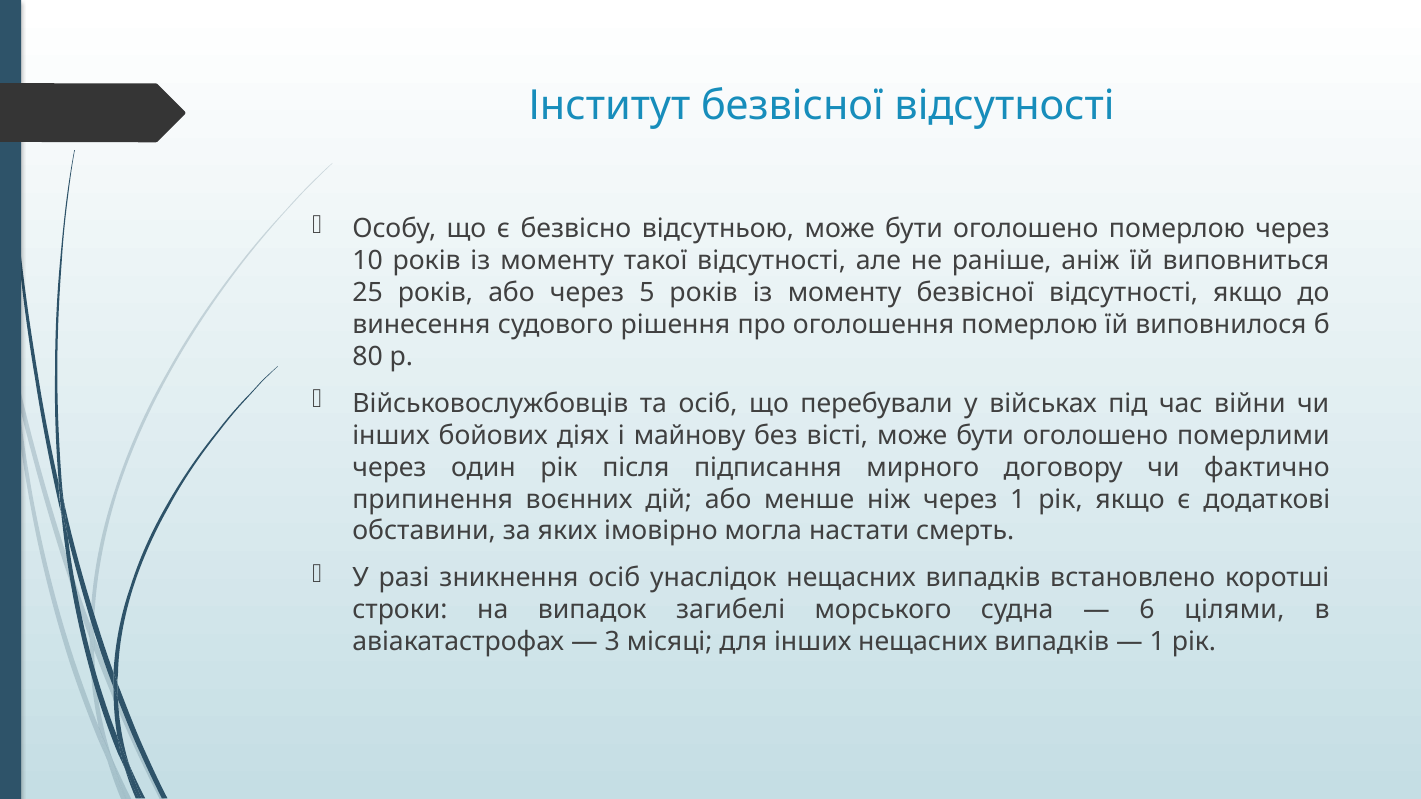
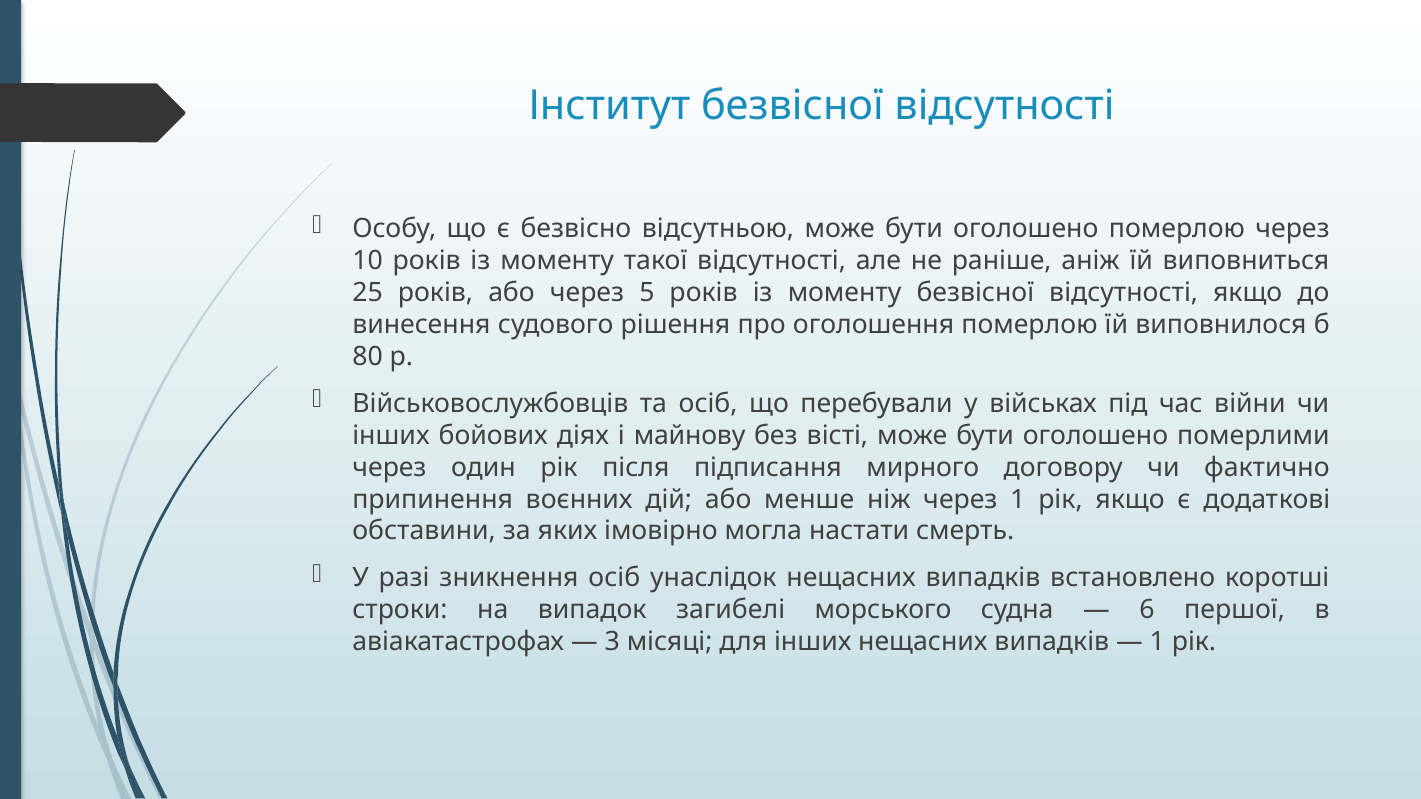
цілями: цілями -> першої (1235, 610)
